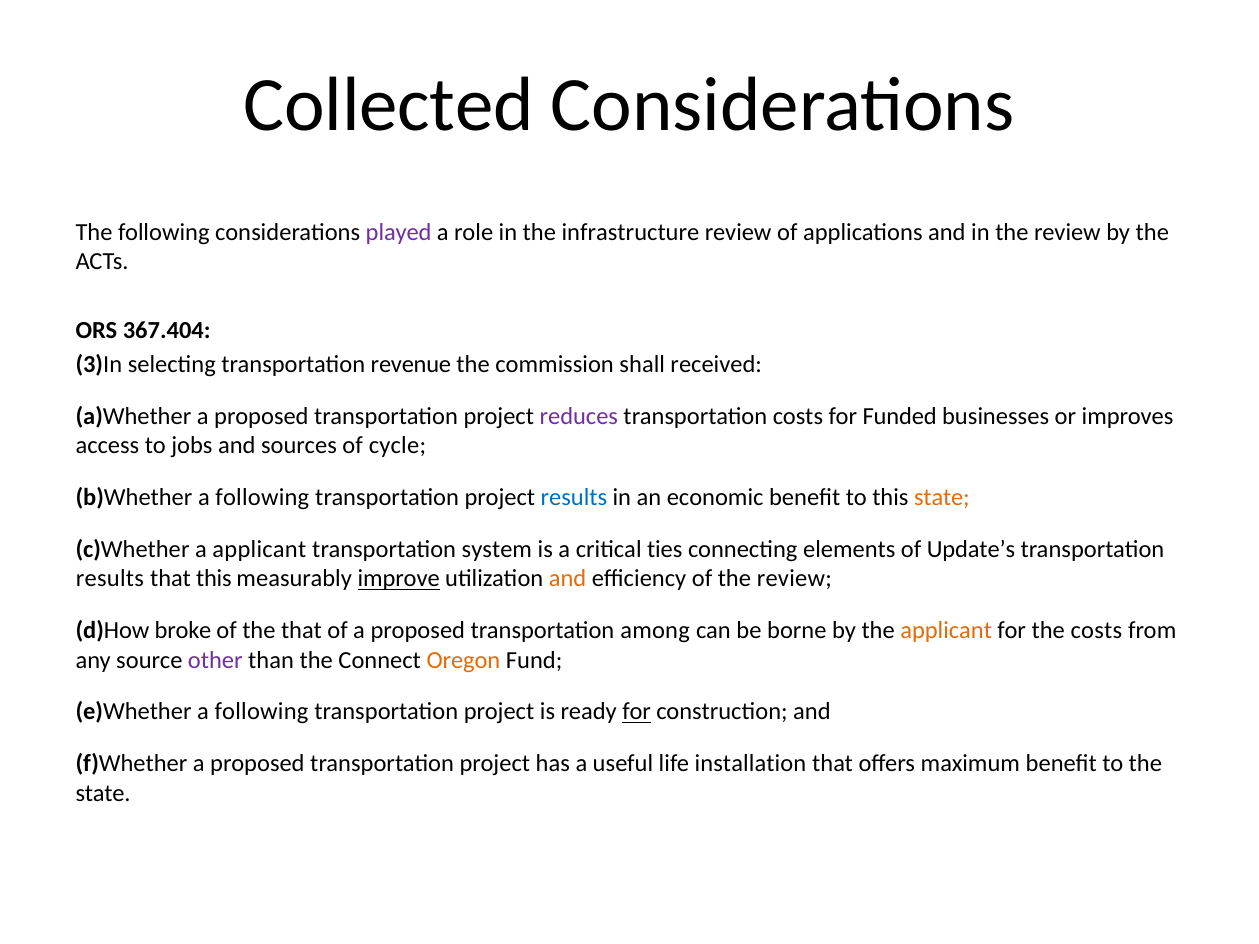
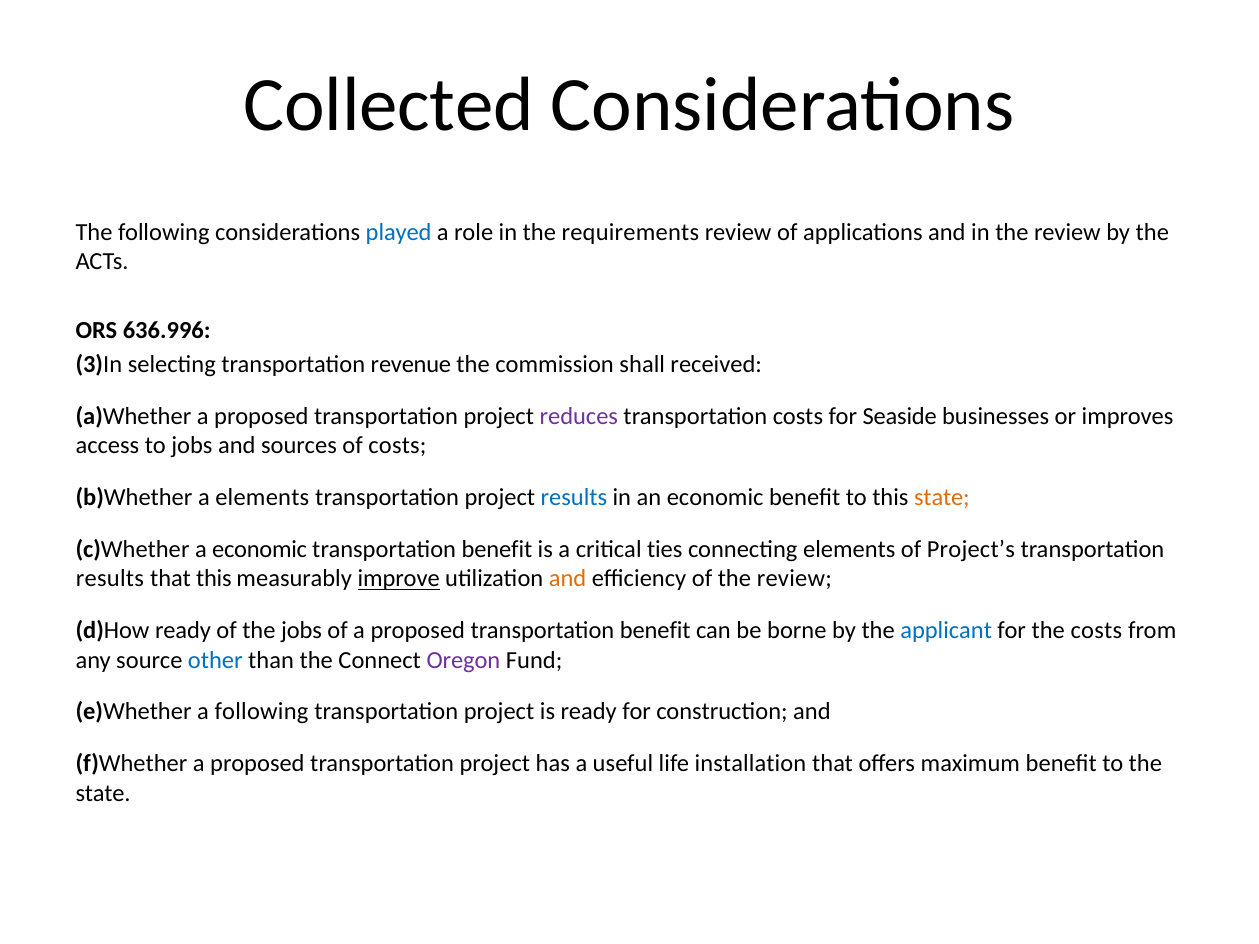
played colour: purple -> blue (399, 233)
infrastructure: infrastructure -> requirements (630, 233)
367.404: 367.404 -> 636.996 (167, 331)
Funded: Funded -> Seaside (900, 417)
of cycle: cycle -> costs (397, 446)
b)Whether a following: following -> elements (262, 498)
a applicant: applicant -> economic (260, 550)
system: system -> benefit (497, 550)
Update’s: Update’s -> Project’s (971, 550)
d)How broke: broke -> ready (183, 631)
the that: that -> jobs (302, 631)
proposed transportation among: among -> benefit (655, 631)
applicant colour: orange -> blue (946, 631)
other colour: purple -> blue (215, 660)
Oregon colour: orange -> purple (463, 660)
for underline: present -> none (637, 712)
